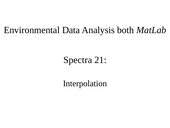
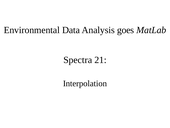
both: both -> goes (126, 30)
